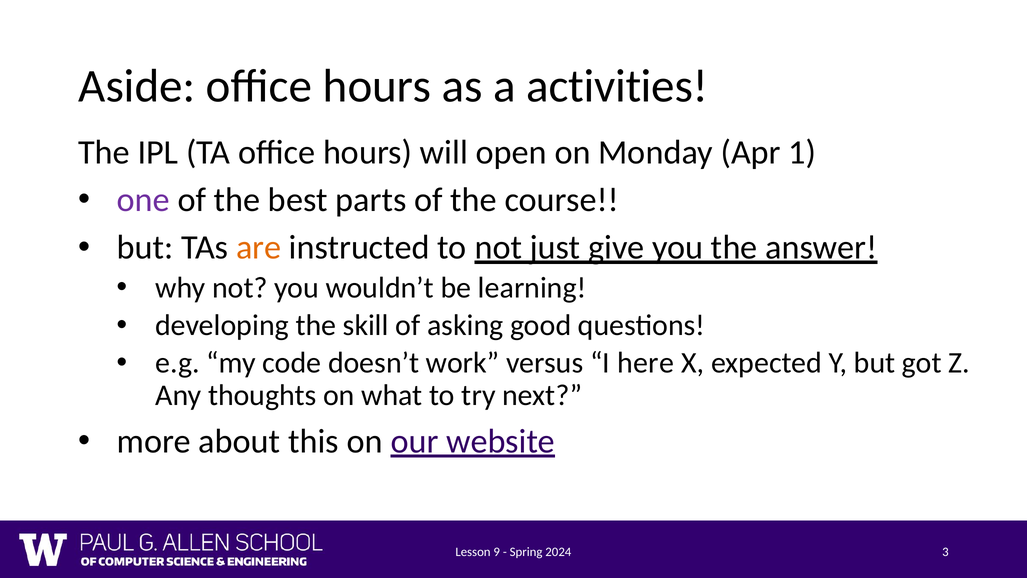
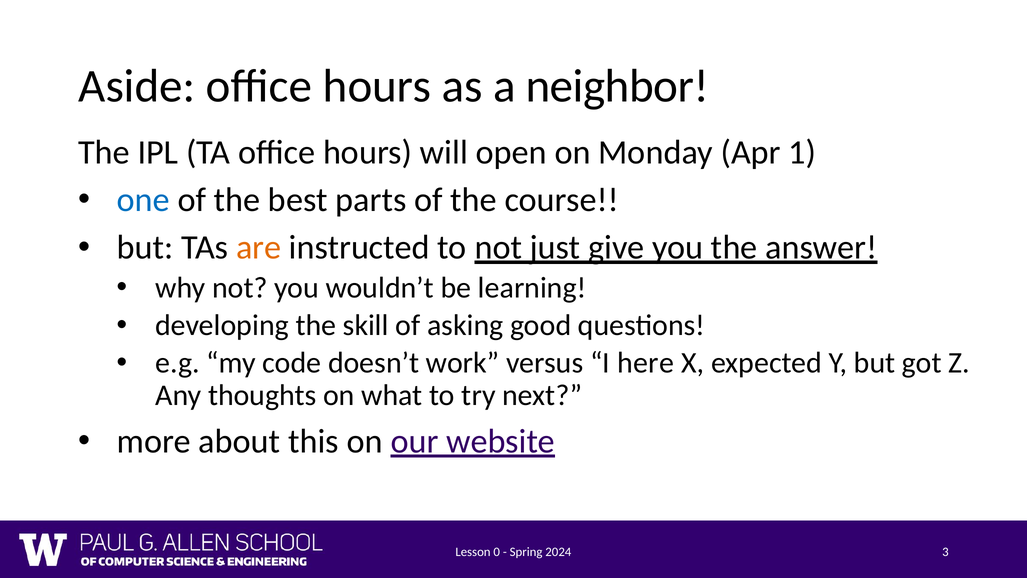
activities: activities -> neighbor (617, 86)
one colour: purple -> blue (143, 200)
9: 9 -> 0 (497, 552)
